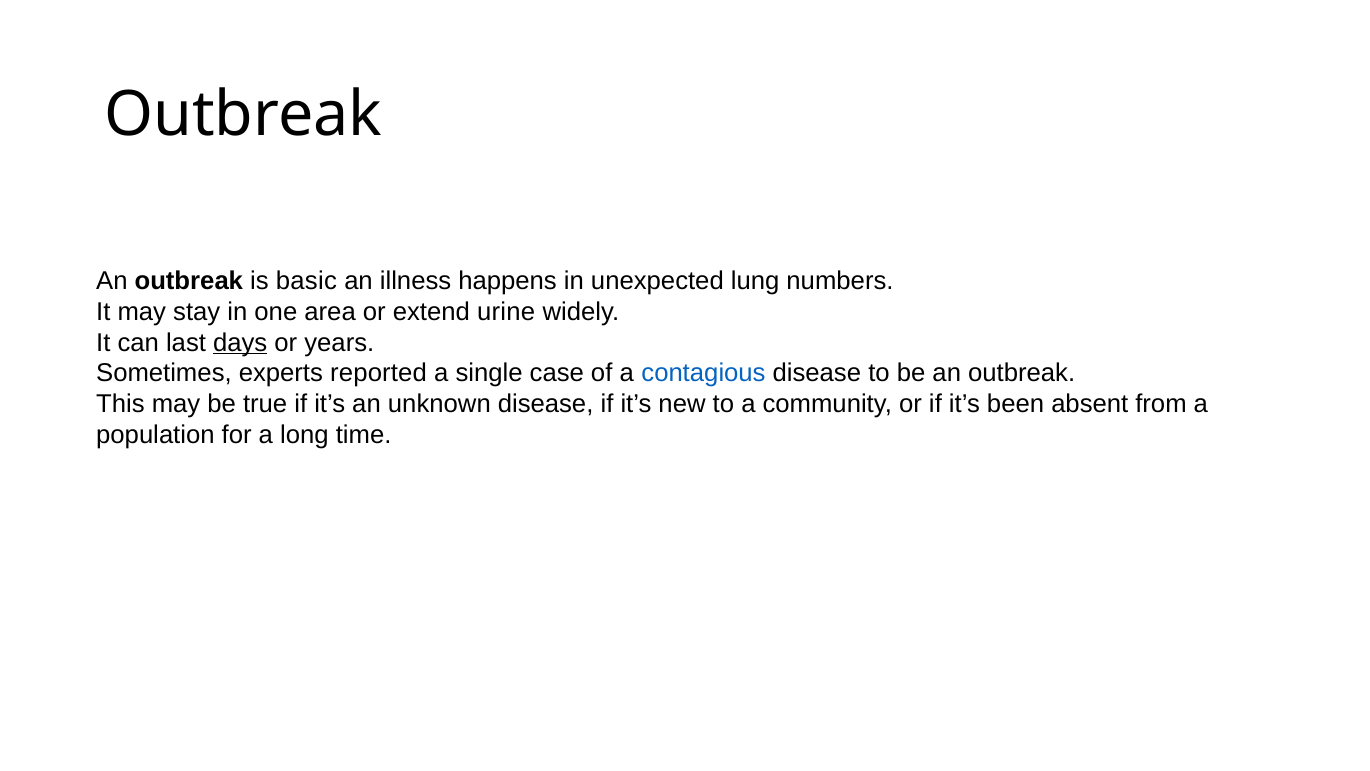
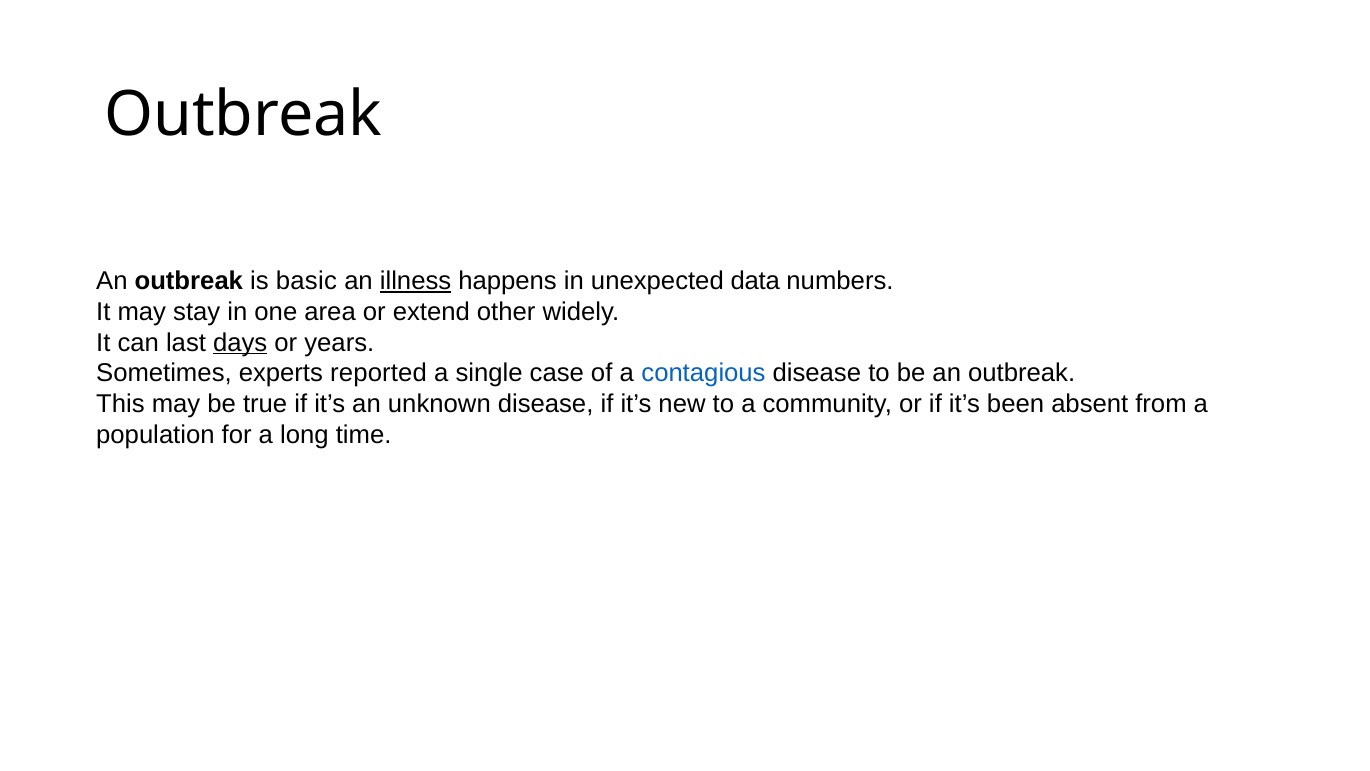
illness underline: none -> present (416, 281)
lung: lung -> data (755, 281)
urine: urine -> other (506, 312)
